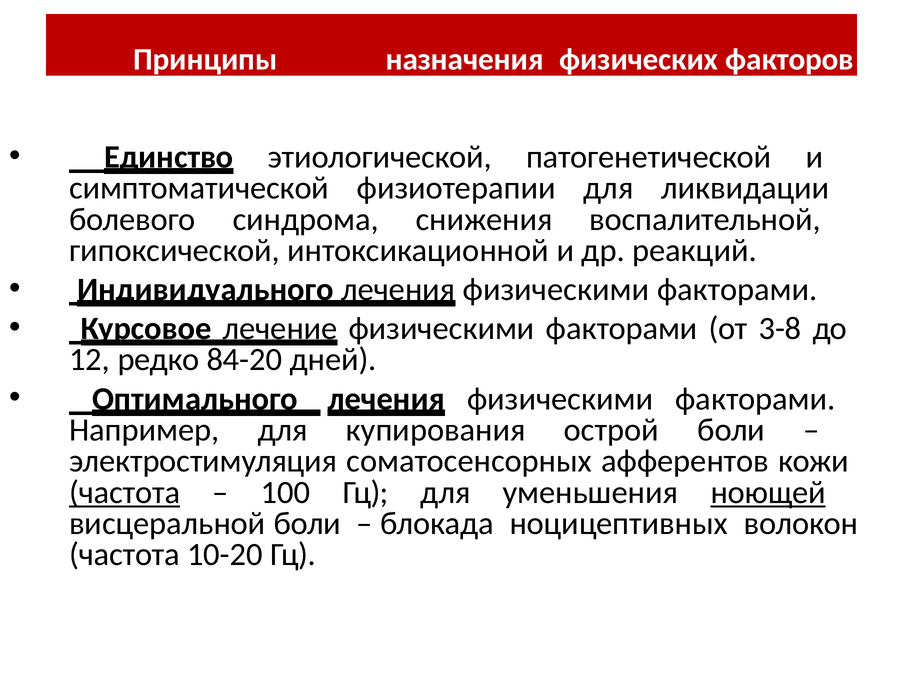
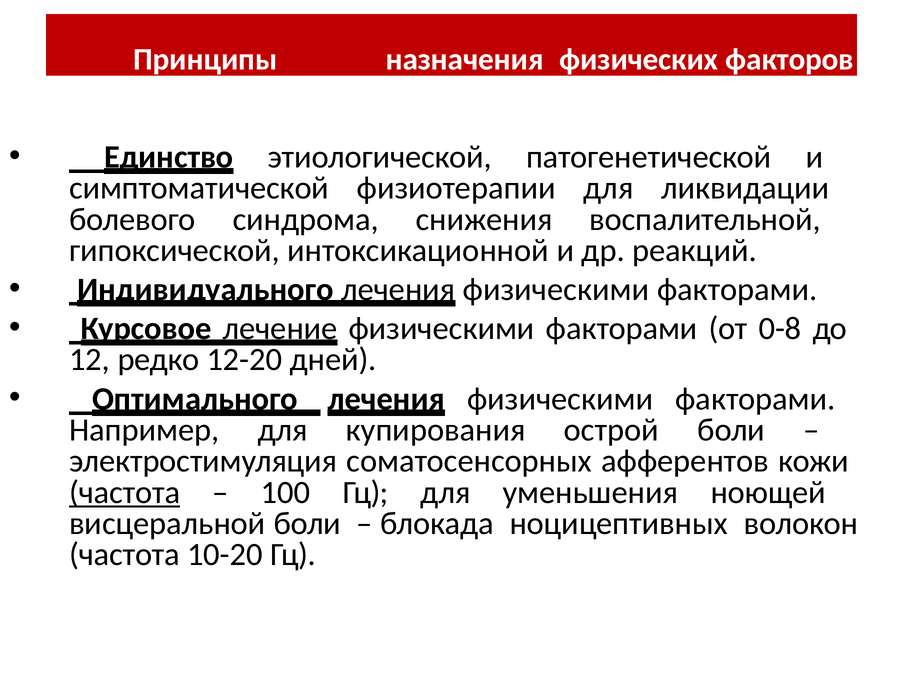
3-8: 3-8 -> 0-8 (780, 329)
84-20: 84-20 -> 12-20 (244, 360)
ноющей underline: present -> none (768, 493)
